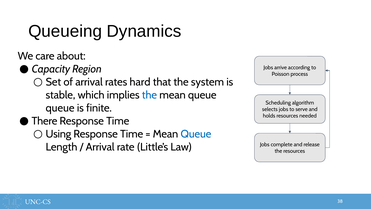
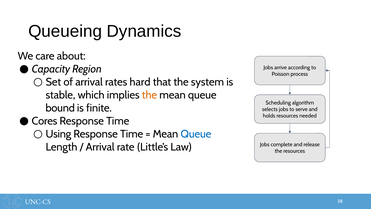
the colour: blue -> orange (149, 95)
queue: queue -> bound (60, 108)
There: There -> Cores (44, 121)
